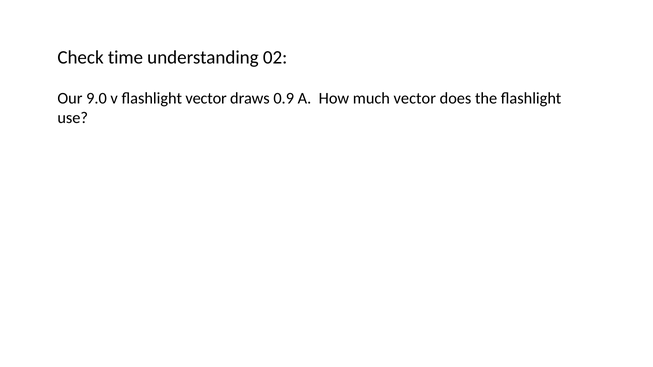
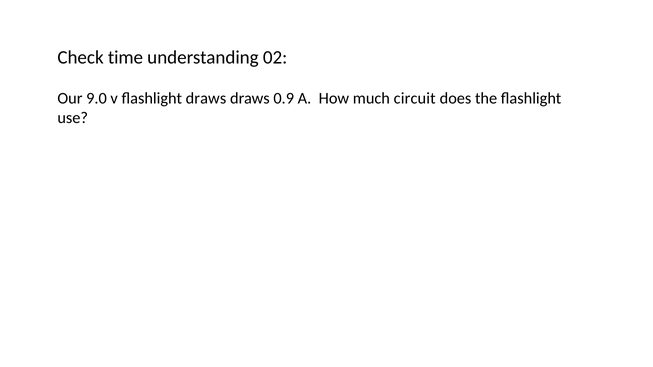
flashlight vector: vector -> draws (206, 98)
much vector: vector -> circuit (415, 98)
